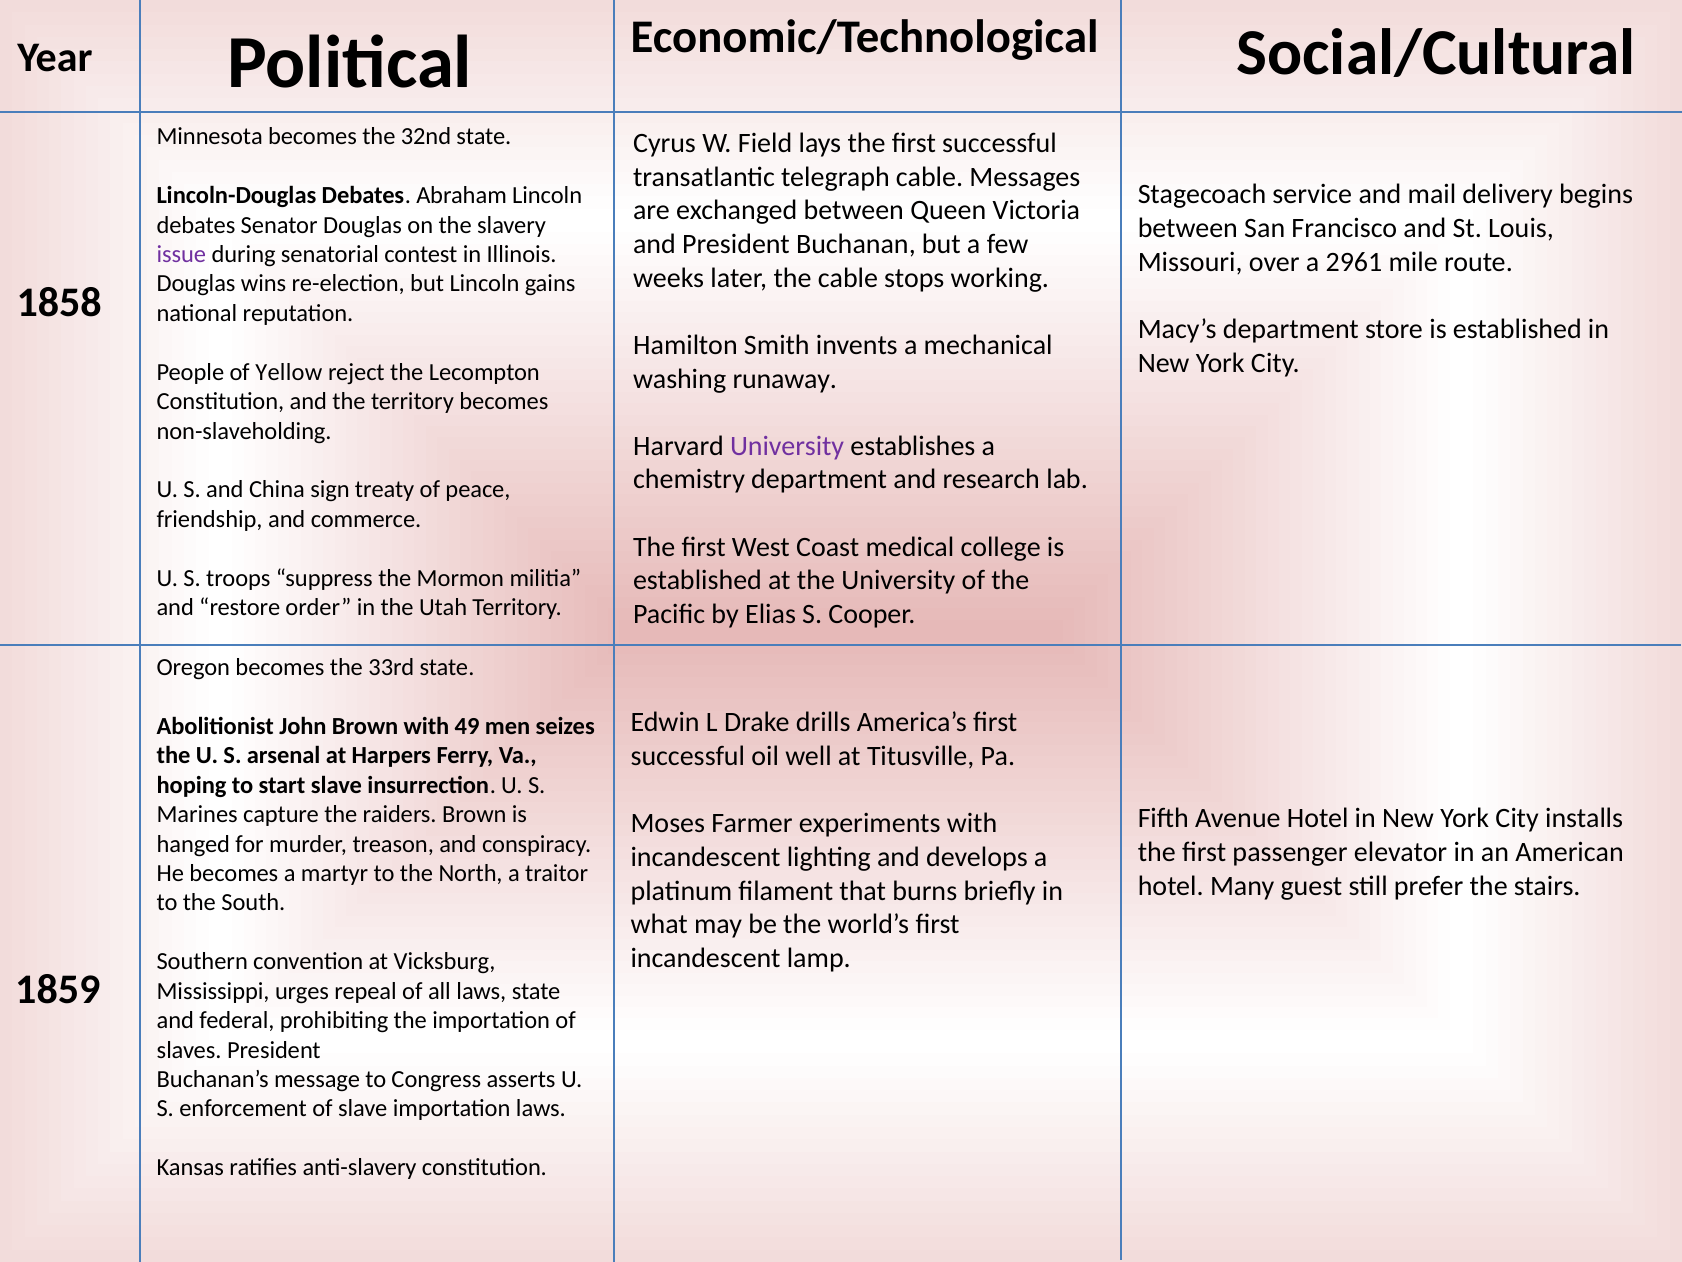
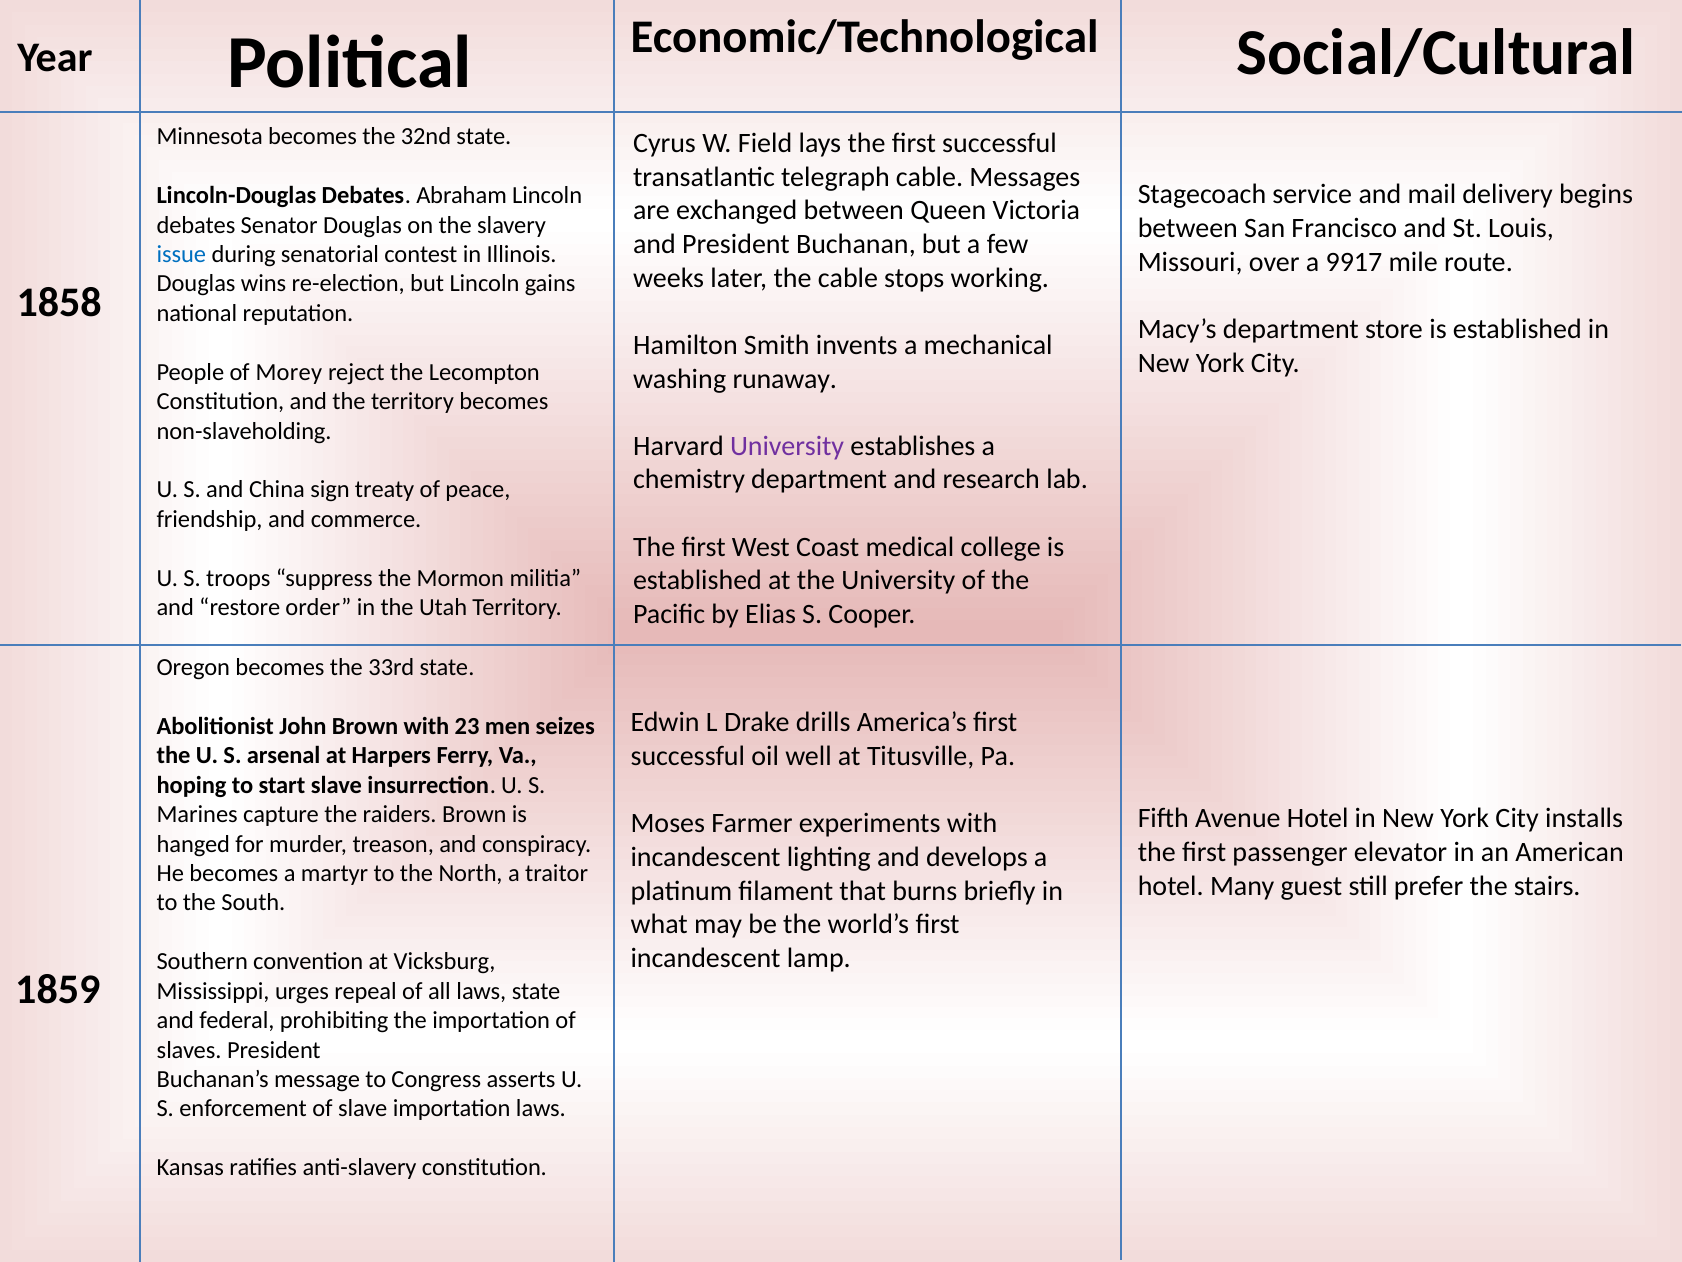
issue colour: purple -> blue (181, 254)
2961: 2961 -> 9917 (1354, 262)
Yellow: Yellow -> Morey (289, 372)
49: 49 -> 23 (467, 726)
